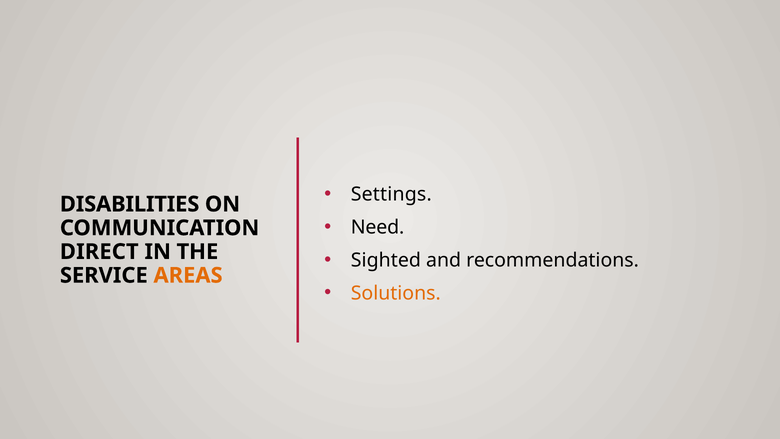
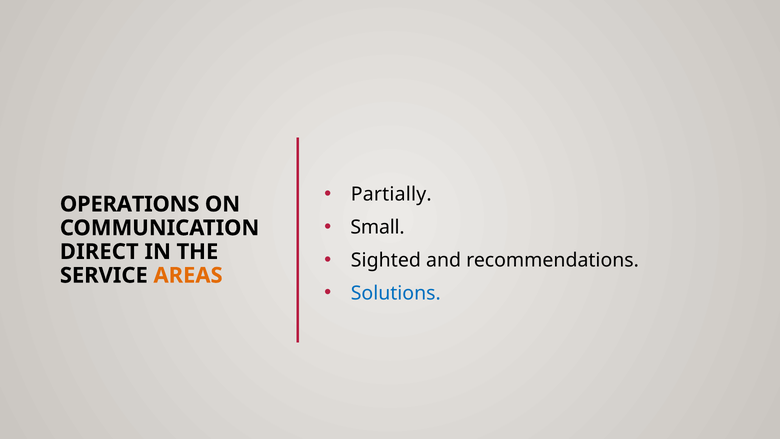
Settings: Settings -> Partially (391, 194)
DISABILITIES: DISABILITIES -> OPERATIONS (130, 204)
Need: Need -> Small (378, 227)
Solutions colour: orange -> blue (396, 293)
